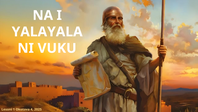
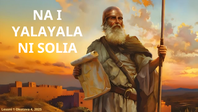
VUKU: VUKU -> SOLIA (57, 48)
